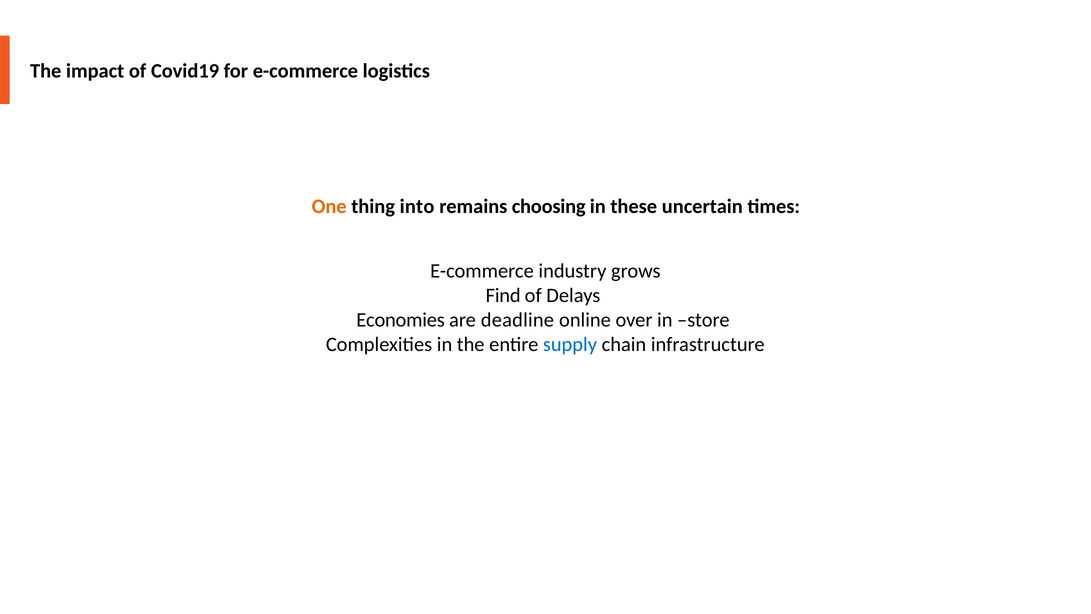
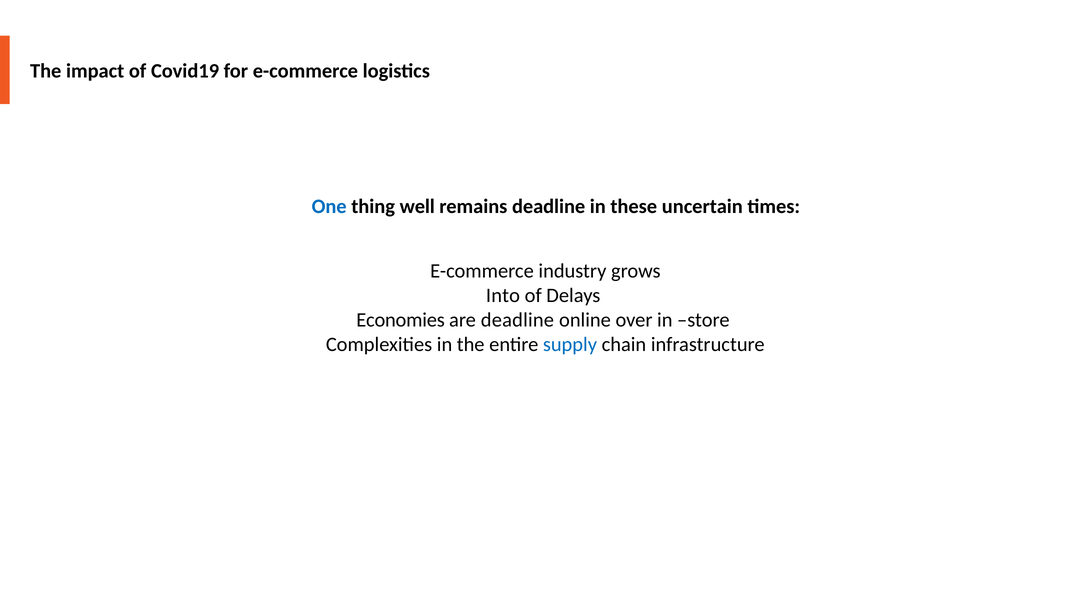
One colour: orange -> blue (329, 207)
into: into -> well (417, 207)
remains choosing: choosing -> deadline (549, 207)
Find: Find -> Into (503, 295)
